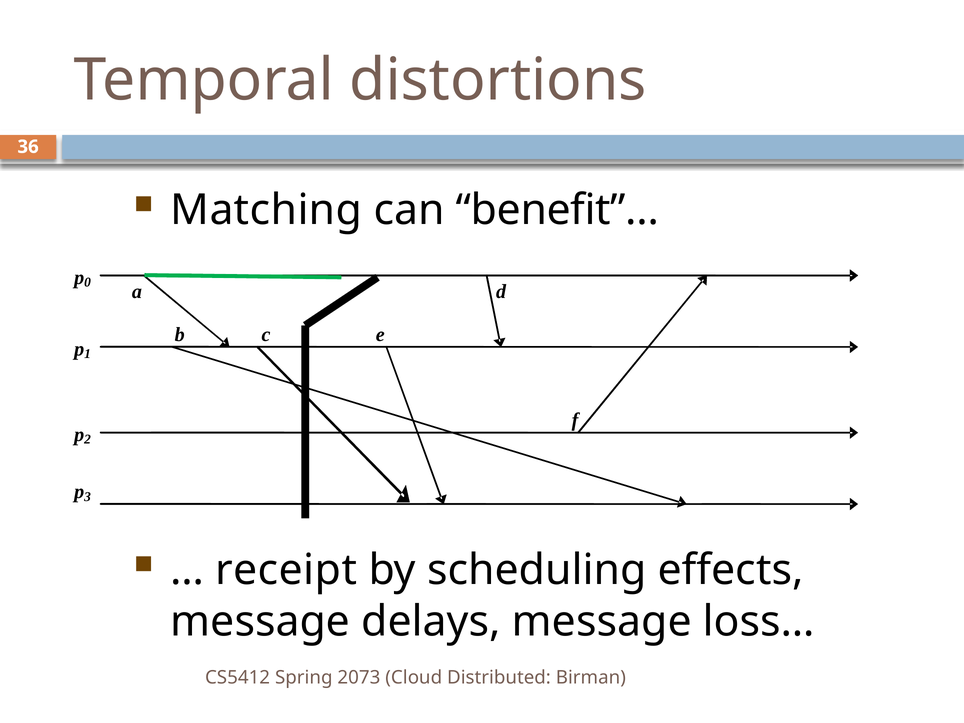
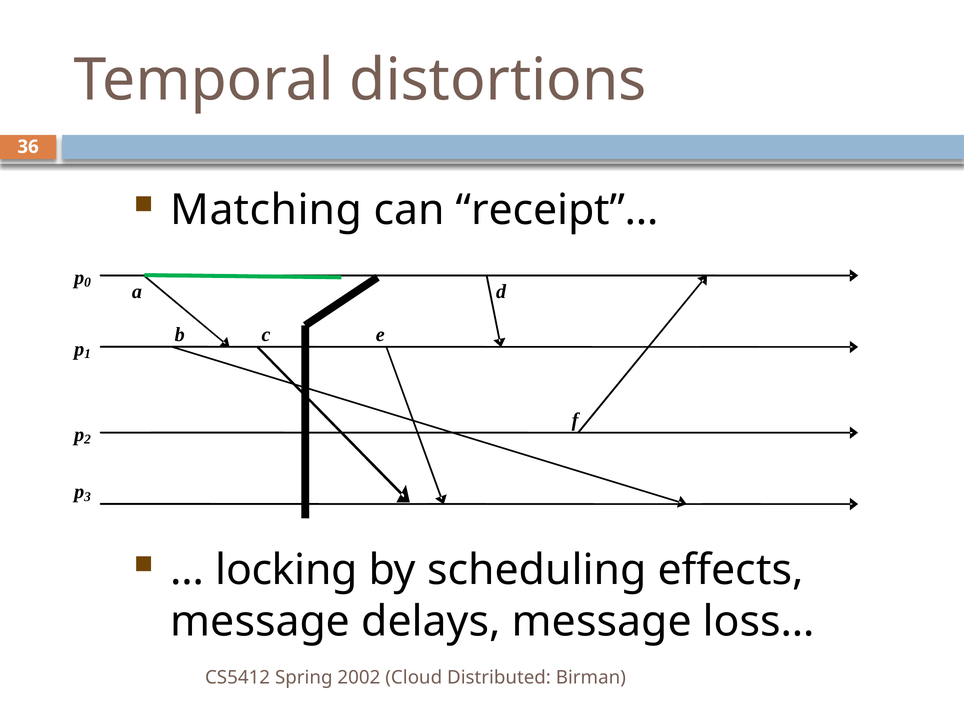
benefit”…: benefit”… -> receipt”… (557, 210)
receipt: receipt -> locking (286, 570)
2073: 2073 -> 2002 (359, 678)
